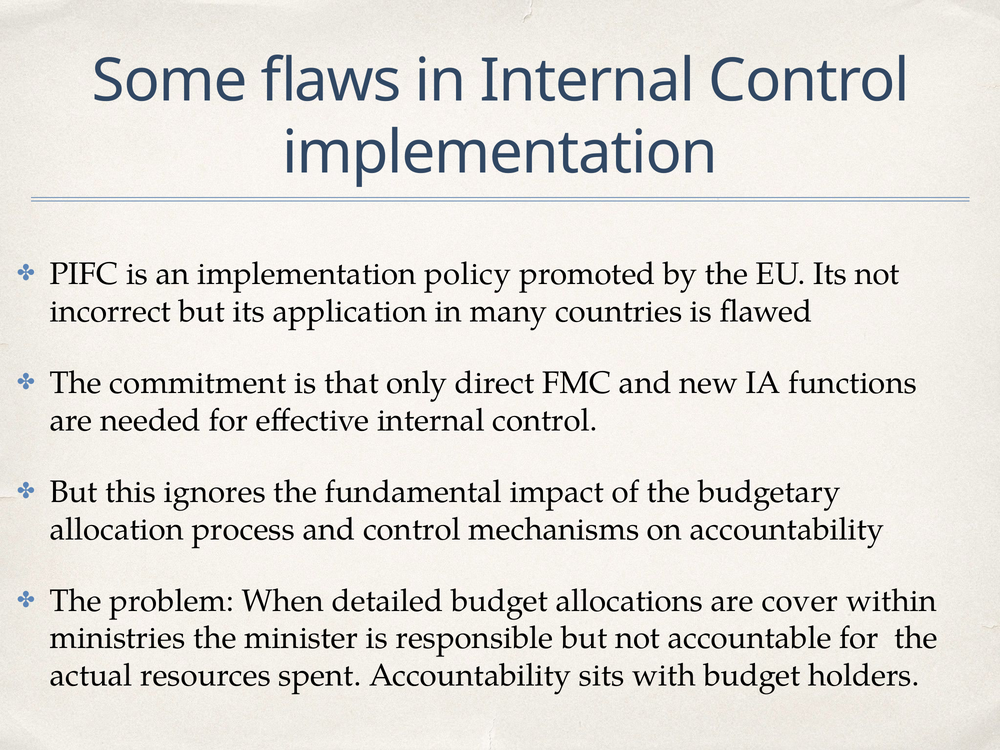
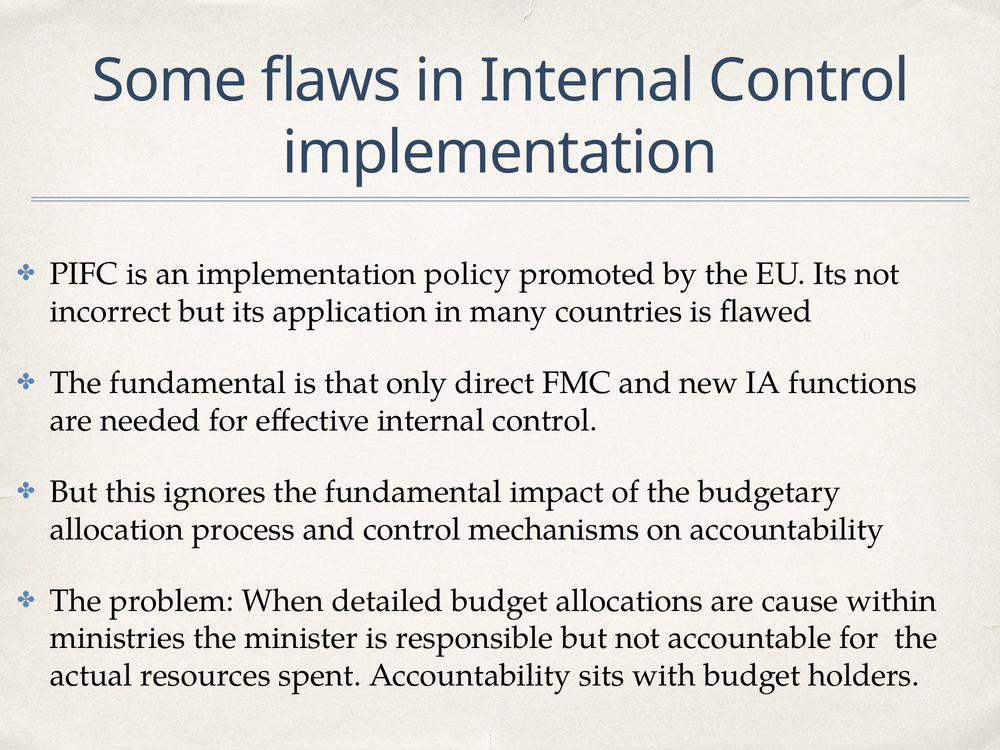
commitment: commitment -> fundamental (198, 383)
cover: cover -> cause (800, 601)
